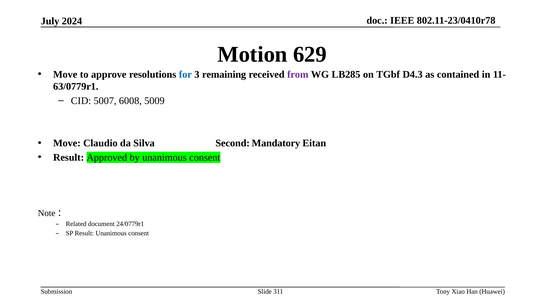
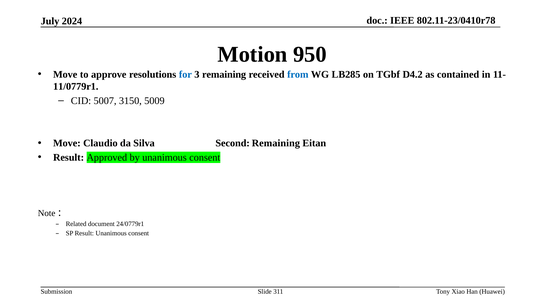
629: 629 -> 950 (310, 54)
from colour: purple -> blue (298, 74)
D4.3: D4.3 -> D4.2 (413, 74)
63/0779r1: 63/0779r1 -> 11/0779r1 (76, 87)
6008: 6008 -> 3150 (130, 101)
Second Mandatory: Mandatory -> Remaining (276, 143)
